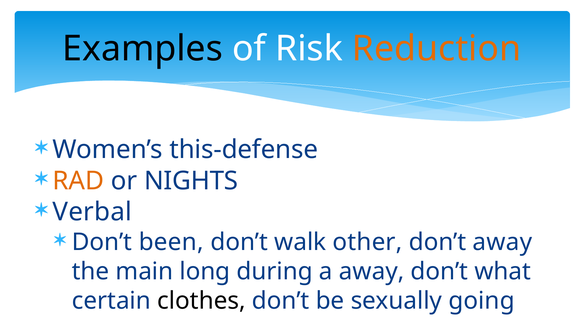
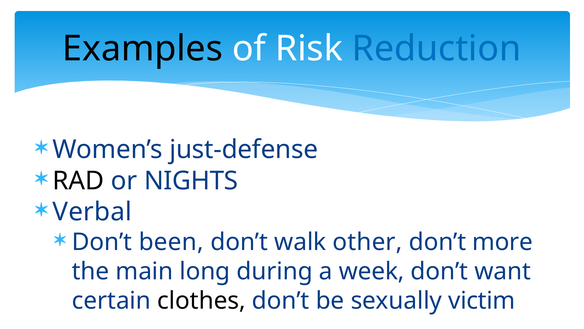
Reduction colour: orange -> blue (437, 49)
this-defense: this-defense -> just-defense (244, 149)
RAD colour: orange -> black (78, 181)
don’t away: away -> more (503, 242)
a away: away -> week (372, 271)
what: what -> want (503, 271)
going: going -> victim (482, 300)
